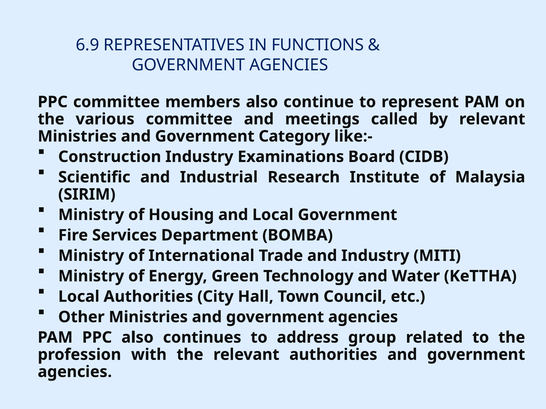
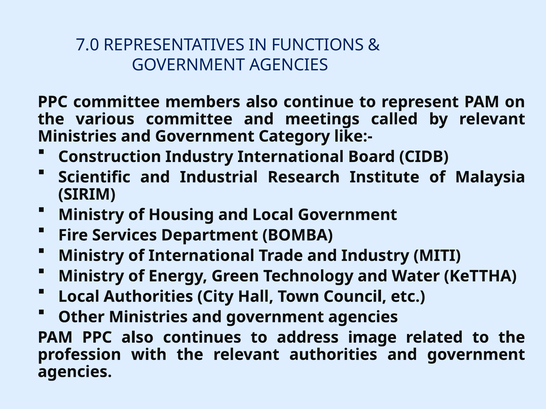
6.9: 6.9 -> 7.0 (87, 45)
Industry Examinations: Examinations -> International (291, 157)
group: group -> image (372, 338)
